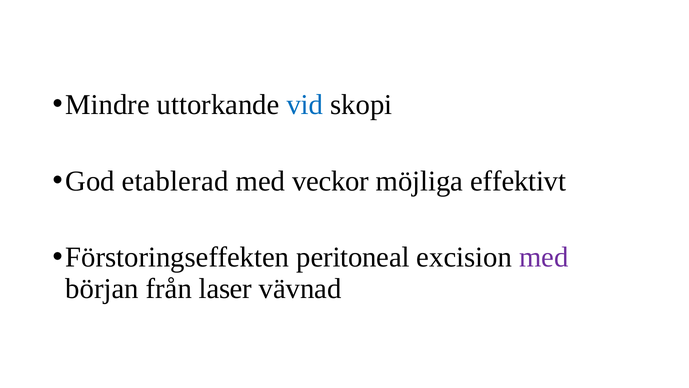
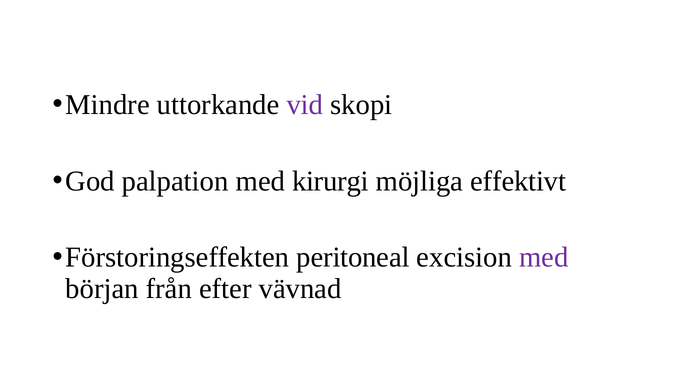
vid colour: blue -> purple (305, 104)
etablerad: etablerad -> palpation (175, 181)
veckor: veckor -> kirurgi (330, 181)
laser: laser -> efter (225, 288)
